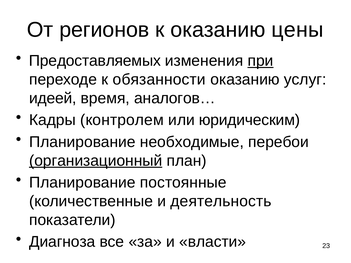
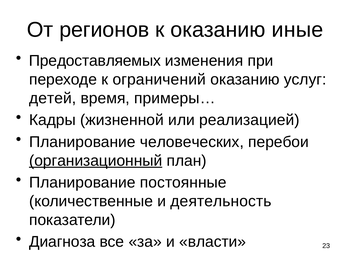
цены: цены -> иные (298, 30)
при underline: present -> none (261, 61)
обязанности: обязанности -> ограничений (159, 80)
идеей: идеей -> детей (53, 98)
аналогов…: аналогов… -> примеры… (175, 98)
контролем: контролем -> жизненной (122, 120)
юридическим: юридическим -> реализацией (249, 120)
необходимые: необходимые -> человеческих (192, 142)
